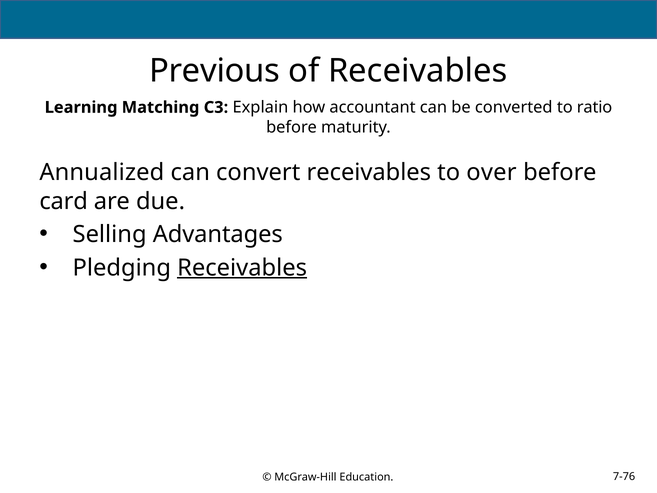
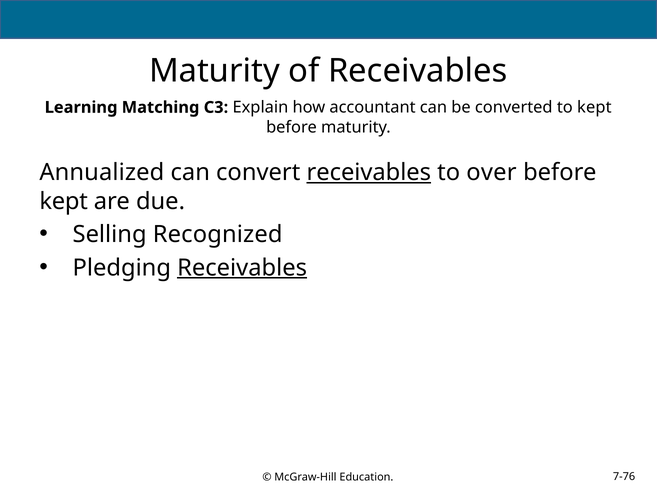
Previous: Previous -> Maturity (214, 71)
to ratio: ratio -> kept (594, 107)
receivables underline: none -> present (369, 173)
card: card -> kept (64, 201)
Advantages: Advantages -> Recognized (218, 234)
